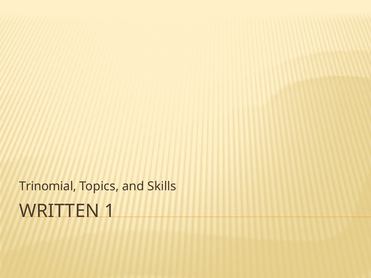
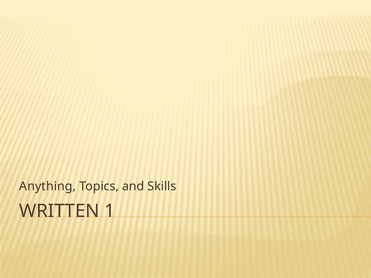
Trinomial: Trinomial -> Anything (48, 186)
